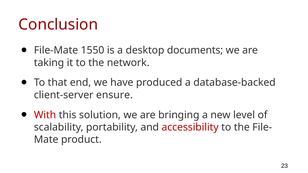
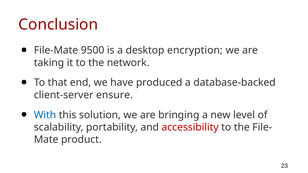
1550: 1550 -> 9500 (93, 50)
documents: documents -> encryption (195, 50)
With colour: red -> blue (45, 115)
